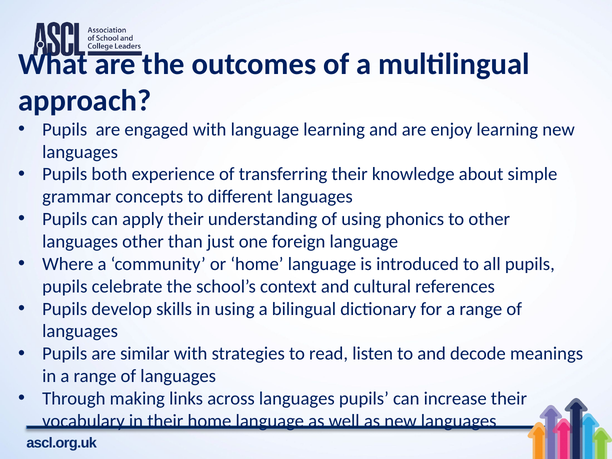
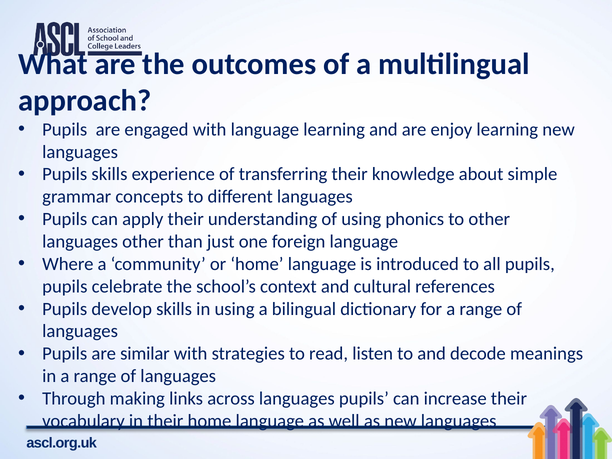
Pupils both: both -> skills (109, 174)
